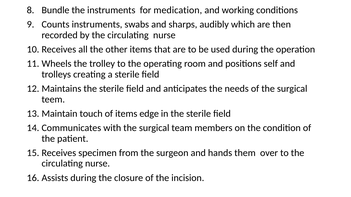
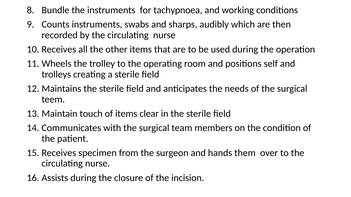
medication: medication -> tachypnoea (178, 10)
edge: edge -> clear (149, 114)
